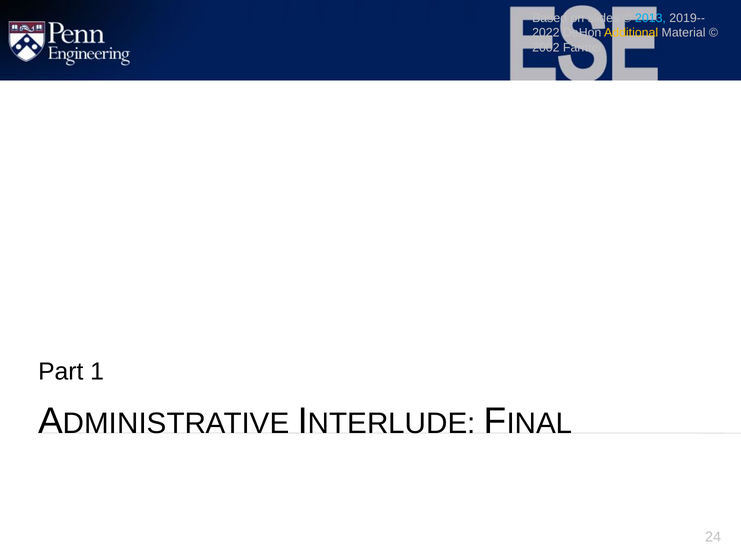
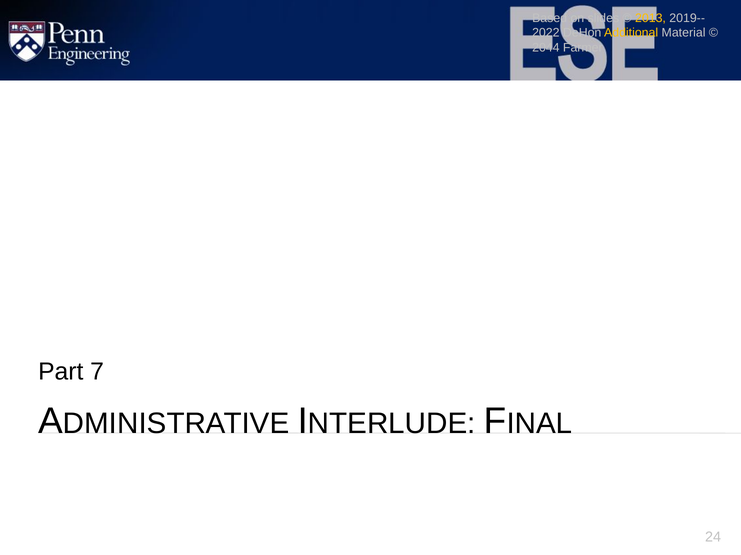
2013 colour: light blue -> yellow (650, 18)
2002: 2002 -> 2044 (546, 48)
1: 1 -> 7 (97, 372)
